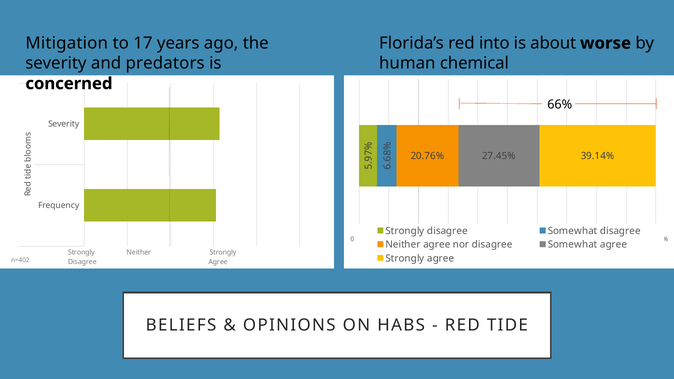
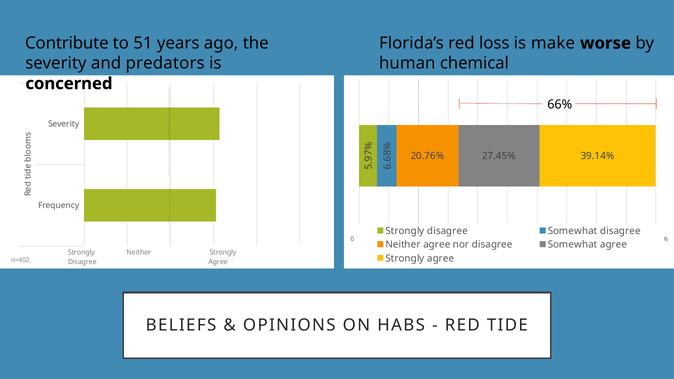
Mitigation: Mitigation -> Contribute (67, 43)
17: 17 -> 51 (143, 43)
into: into -> loss (494, 43)
about: about -> make (553, 43)
